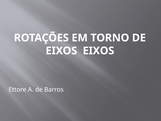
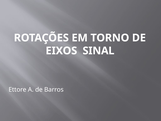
EIXOS EIXOS: EIXOS -> SINAL (98, 51)
